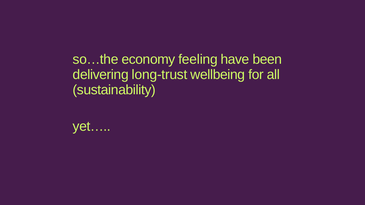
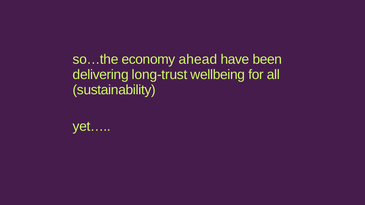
feeling: feeling -> ahead (198, 60)
